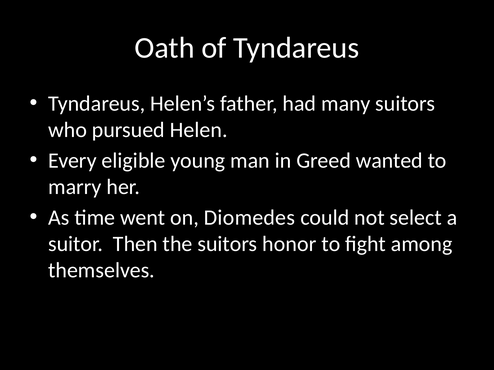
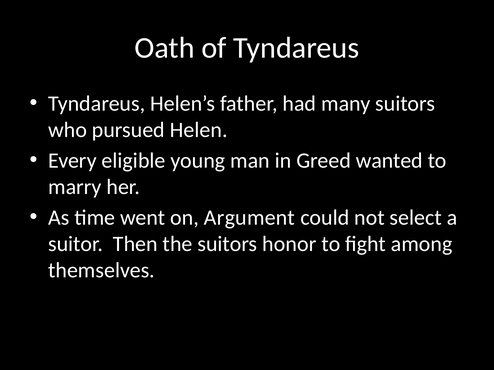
Diomedes: Diomedes -> Argument (249, 218)
